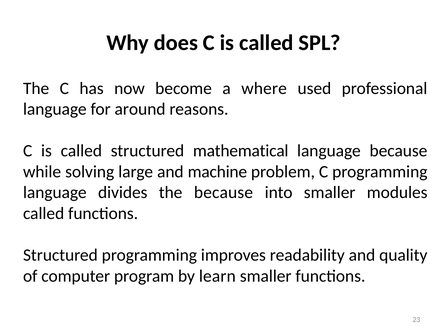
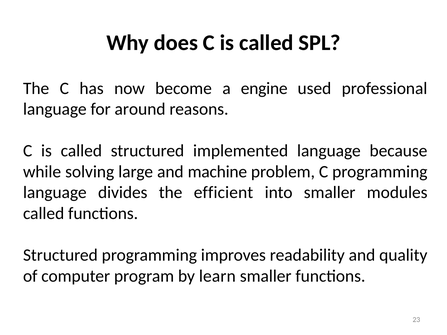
where: where -> engine (264, 88)
mathematical: mathematical -> implemented (241, 151)
the because: because -> efficient (223, 193)
